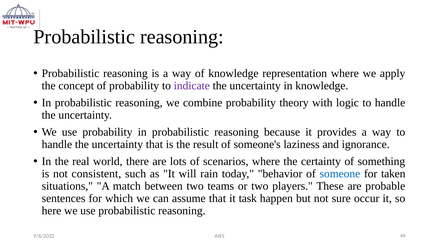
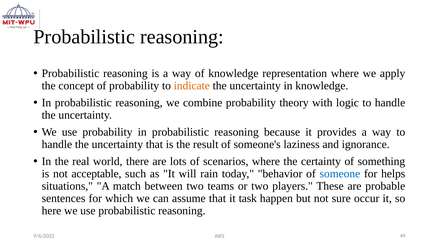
indicate colour: purple -> orange (192, 86)
consistent: consistent -> acceptable (97, 174)
taken: taken -> helps (393, 174)
